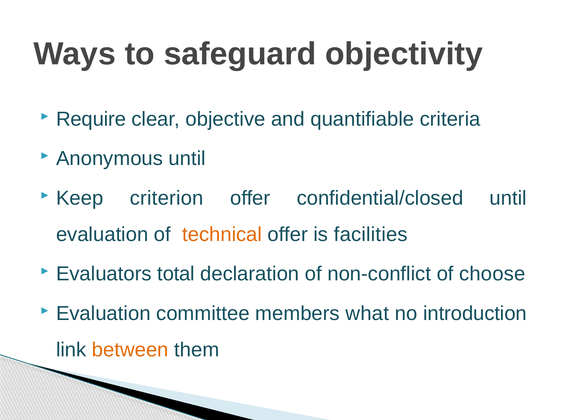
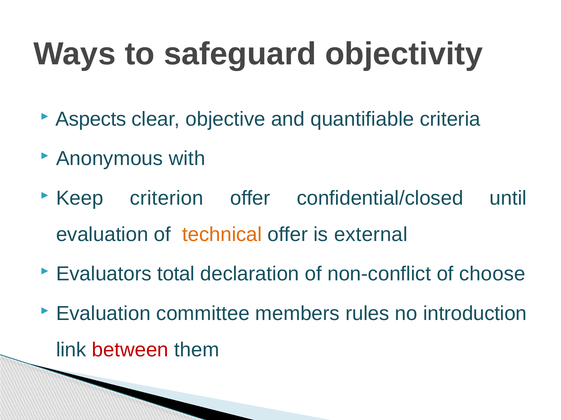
Require: Require -> Aspects (91, 119)
Anonymous until: until -> with (187, 159)
facilities: facilities -> external (371, 235)
what: what -> rules (367, 314)
between colour: orange -> red (130, 350)
